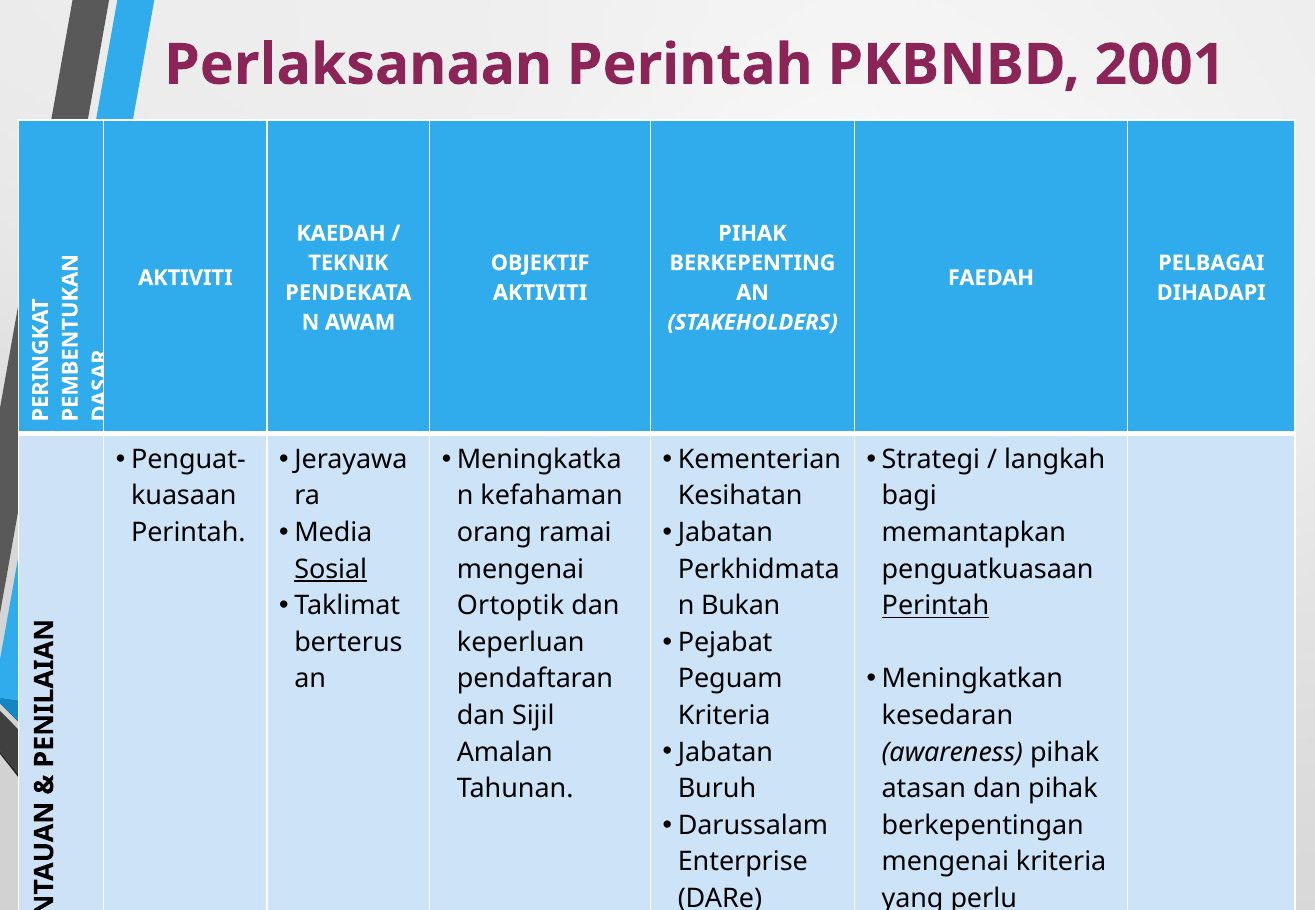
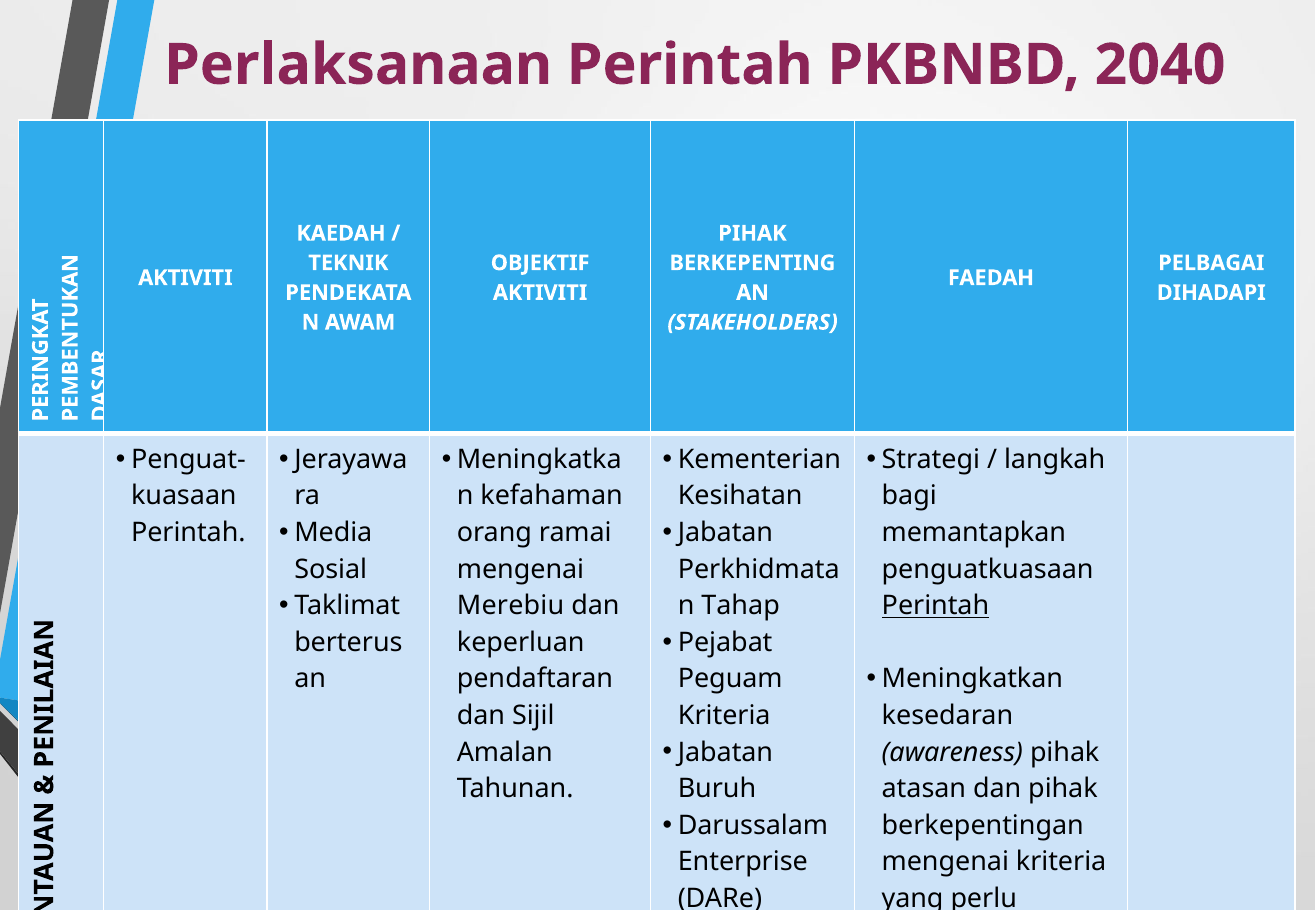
2001: 2001 -> 2040 (1160, 65)
Sosial underline: present -> none (331, 569)
Ortoptik: Ortoptik -> Merebiu (511, 606)
Bukan: Bukan -> Tahap (741, 606)
